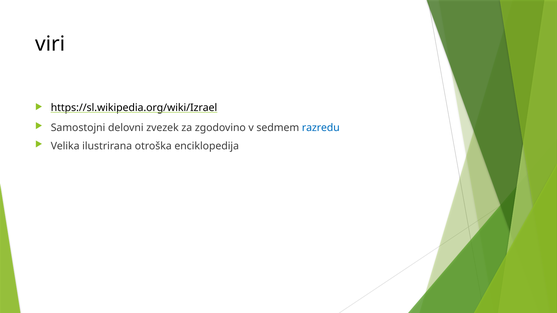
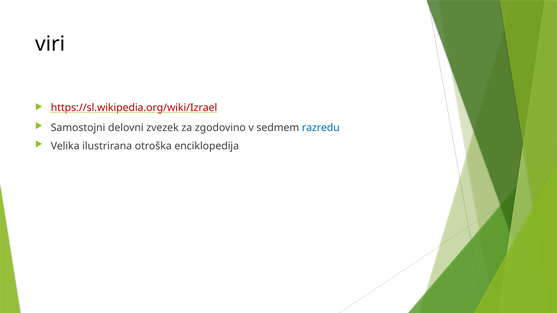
https://sl.wikipedia.org/wiki/Izrael colour: black -> red (134, 108)
